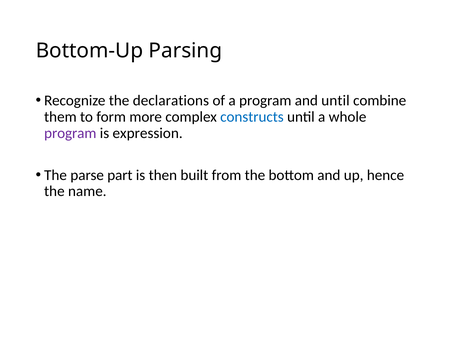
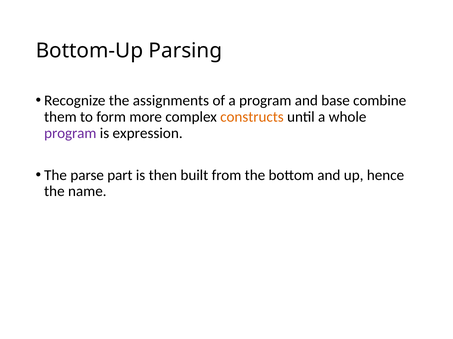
declarations: declarations -> assignments (171, 101)
and until: until -> base (336, 101)
constructs colour: blue -> orange (252, 117)
